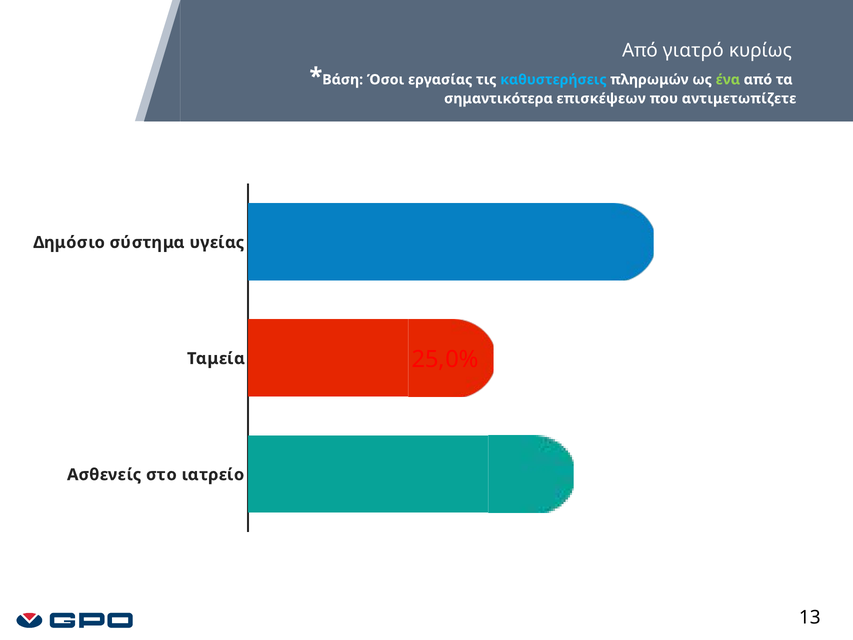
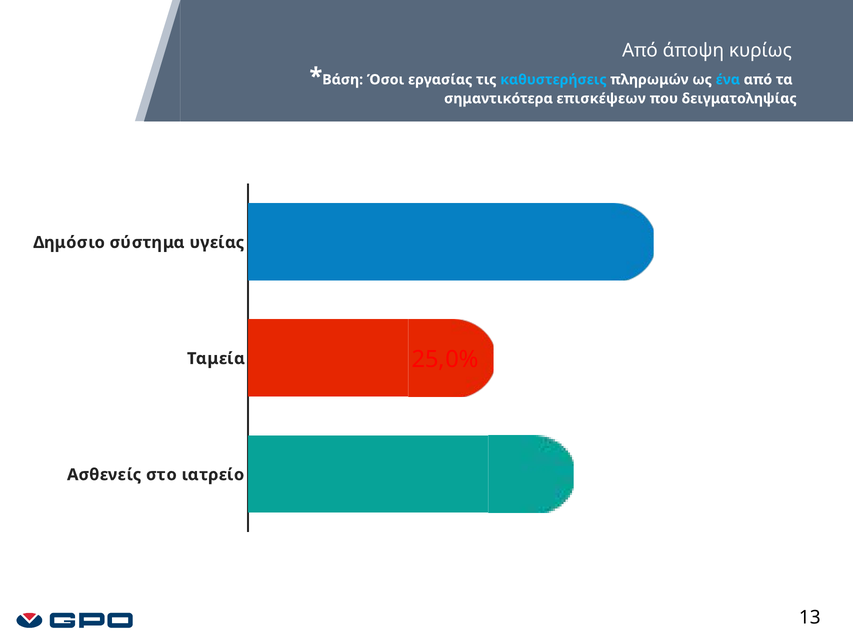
γιατρό: γιατρό -> άποψη (693, 51)
ένα colour: light green -> light blue (728, 80)
αντιμετωπίζετε: αντιμετωπίζετε -> δειγματοληψίας (739, 99)
